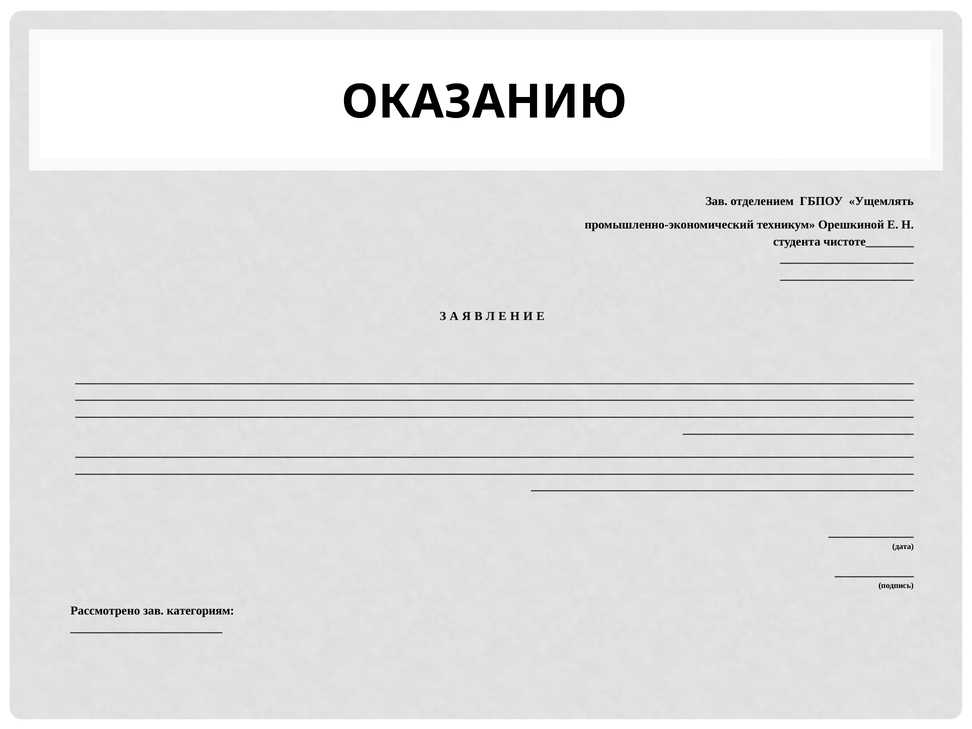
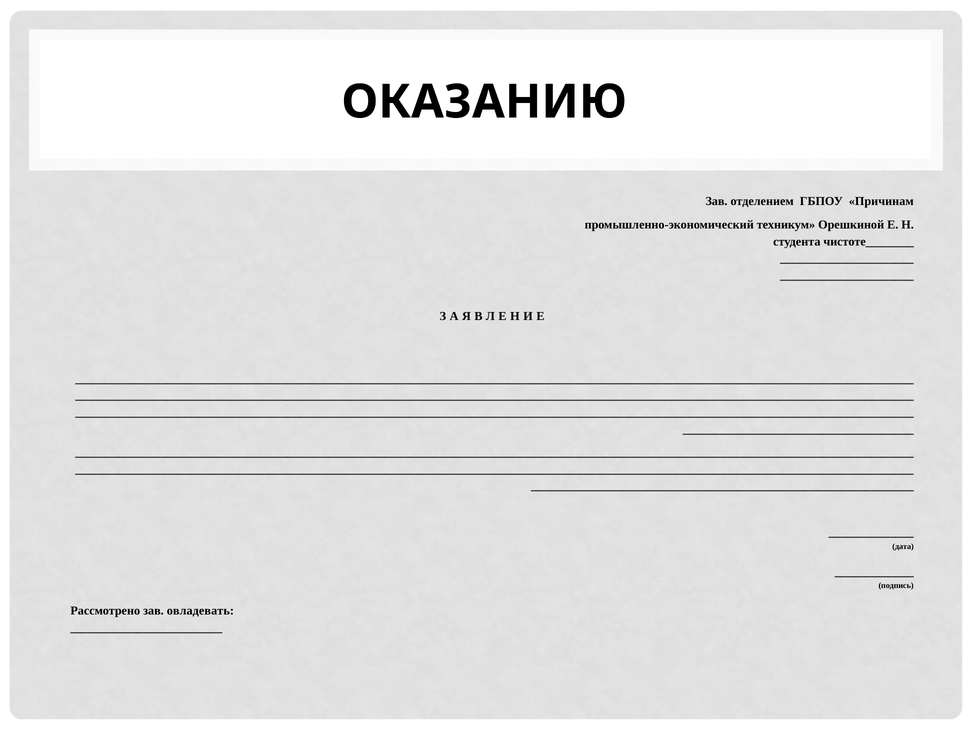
Ущемлять: Ущемлять -> Причинам (881, 201)
категориям: категориям -> овладевать (200, 611)
